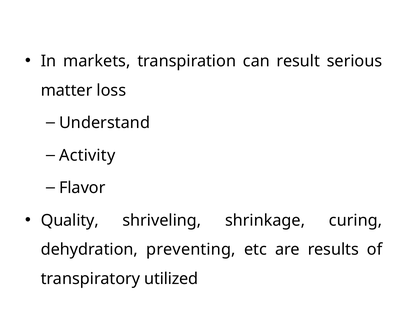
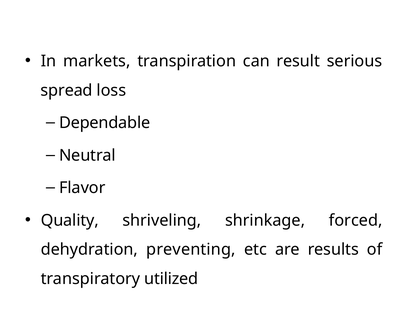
matter: matter -> spread (67, 90)
Understand: Understand -> Dependable (105, 123)
Activity: Activity -> Neutral (87, 155)
curing: curing -> forced (356, 220)
